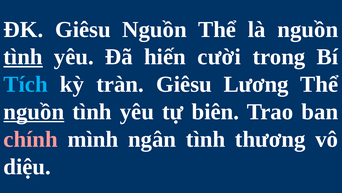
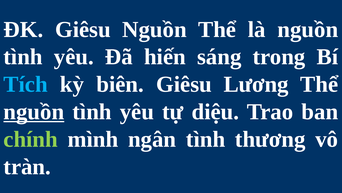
tình underline: present -> none (23, 57)
cười: cười -> sáng (219, 57)
tràn: tràn -> biên (120, 84)
biên: biên -> diệu (215, 111)
chính colour: pink -> light green (31, 139)
diệu: diệu -> tràn (27, 166)
